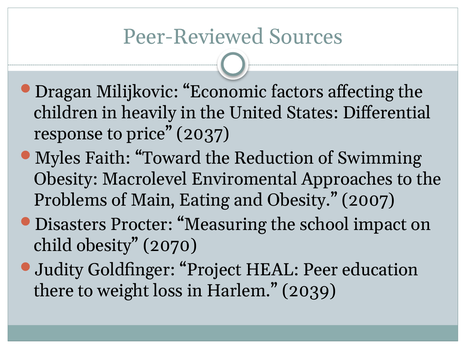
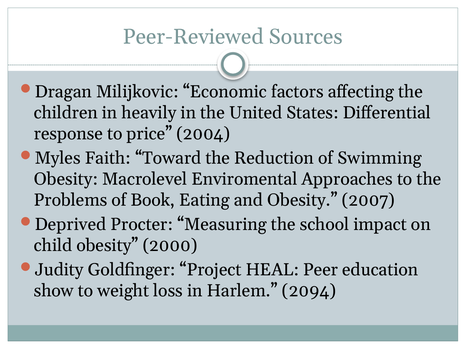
2037: 2037 -> 2004 (203, 134)
Main: Main -> Book (153, 200)
Disasters: Disasters -> Deprived (71, 225)
2070: 2070 -> 2000 (170, 246)
there: there -> show (54, 291)
2039: 2039 -> 2094 (309, 291)
